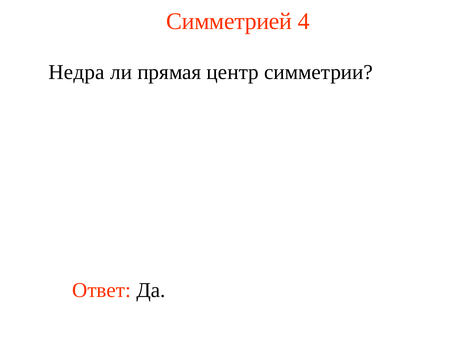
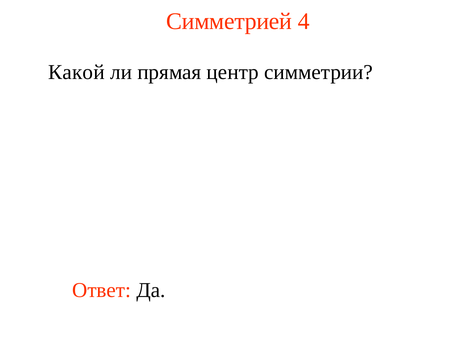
Недра: Недра -> Какой (77, 72)
